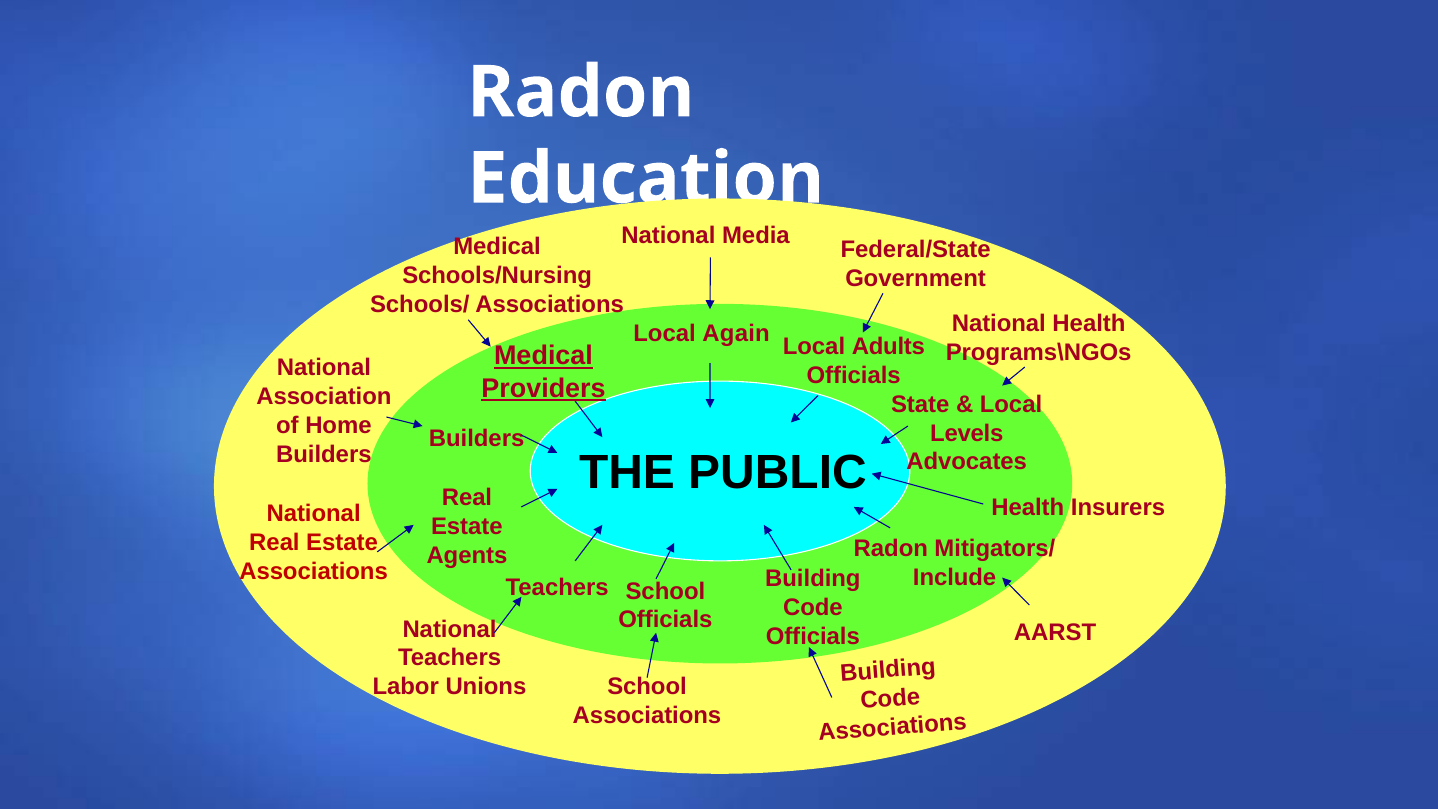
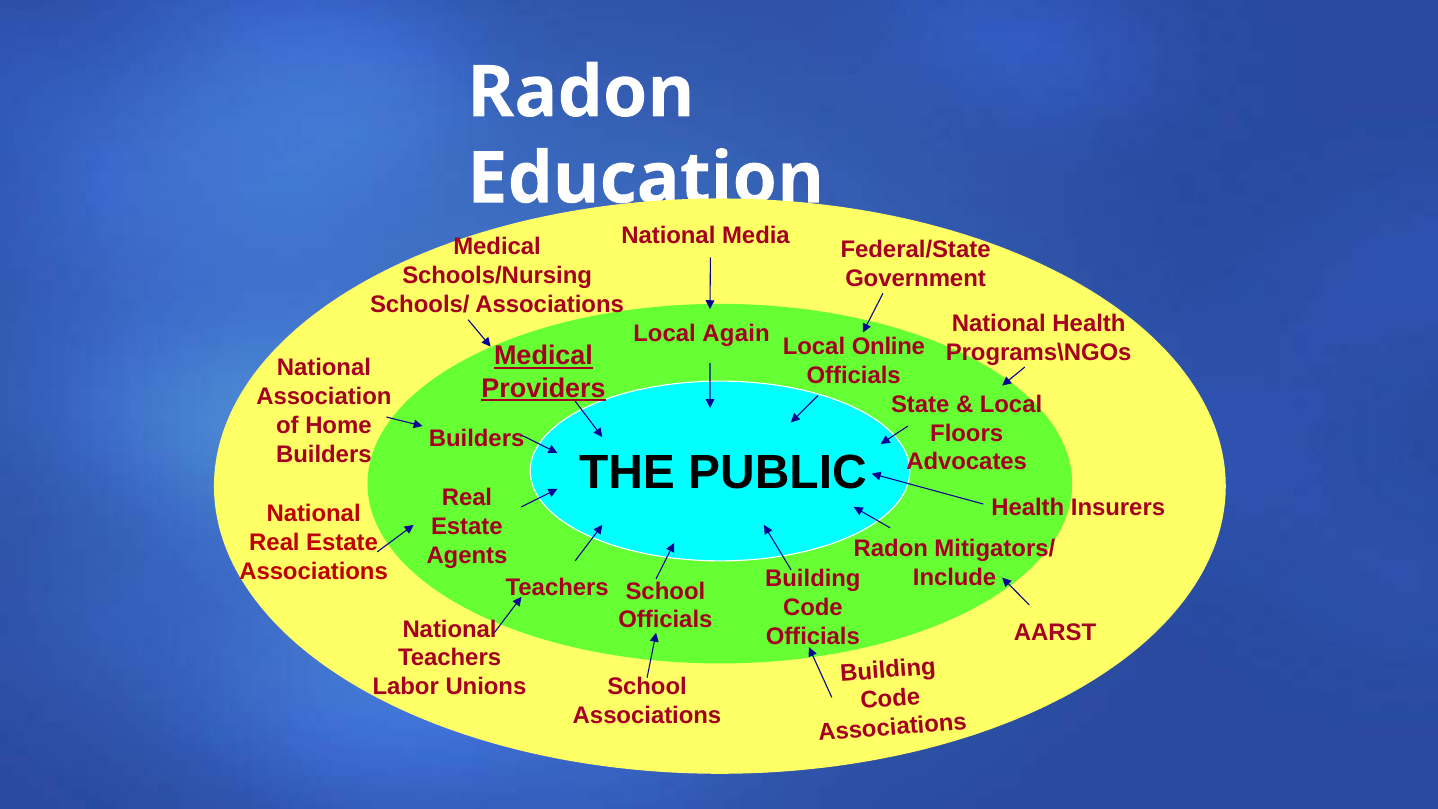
Adults: Adults -> Online (888, 346)
Levels: Levels -> Floors (967, 433)
